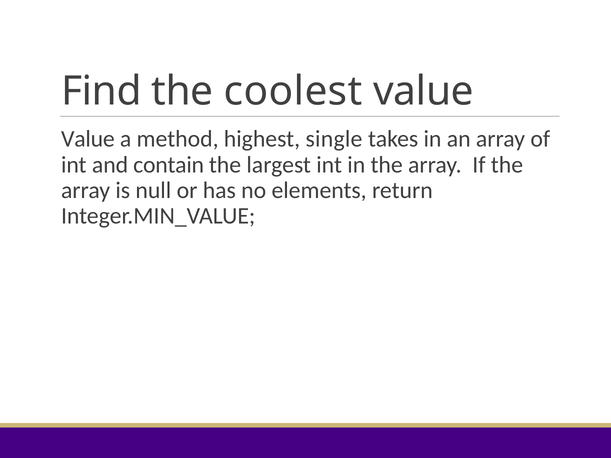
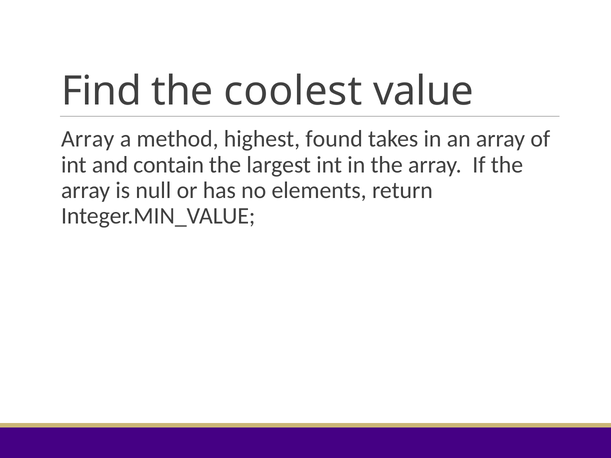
Value: Value -> Array (88, 139)
single: single -> found (334, 139)
